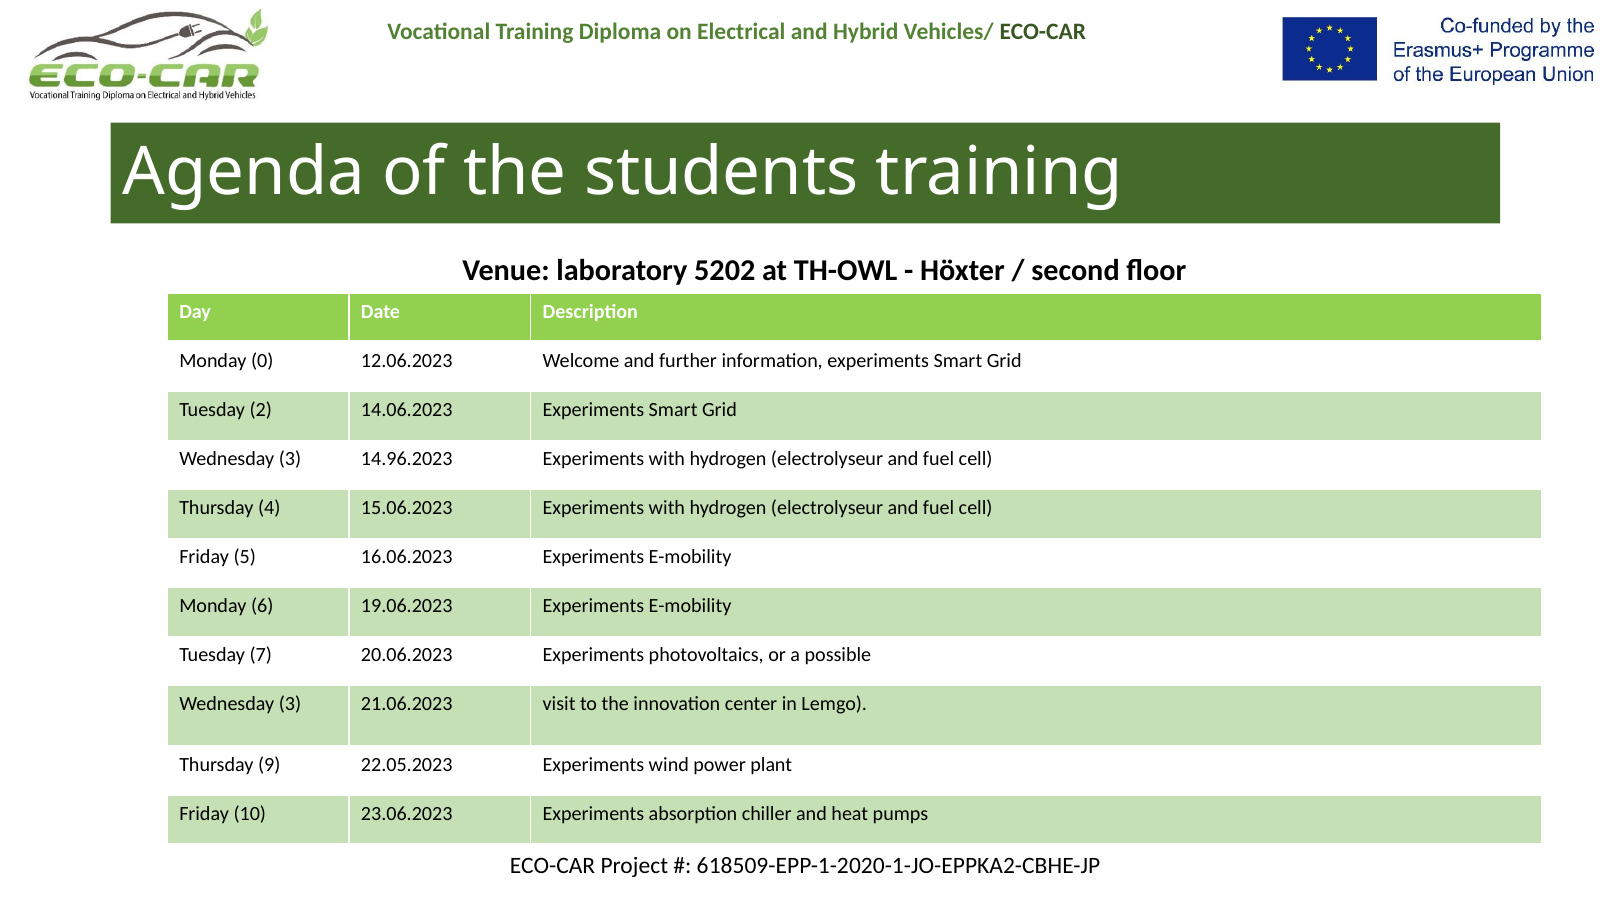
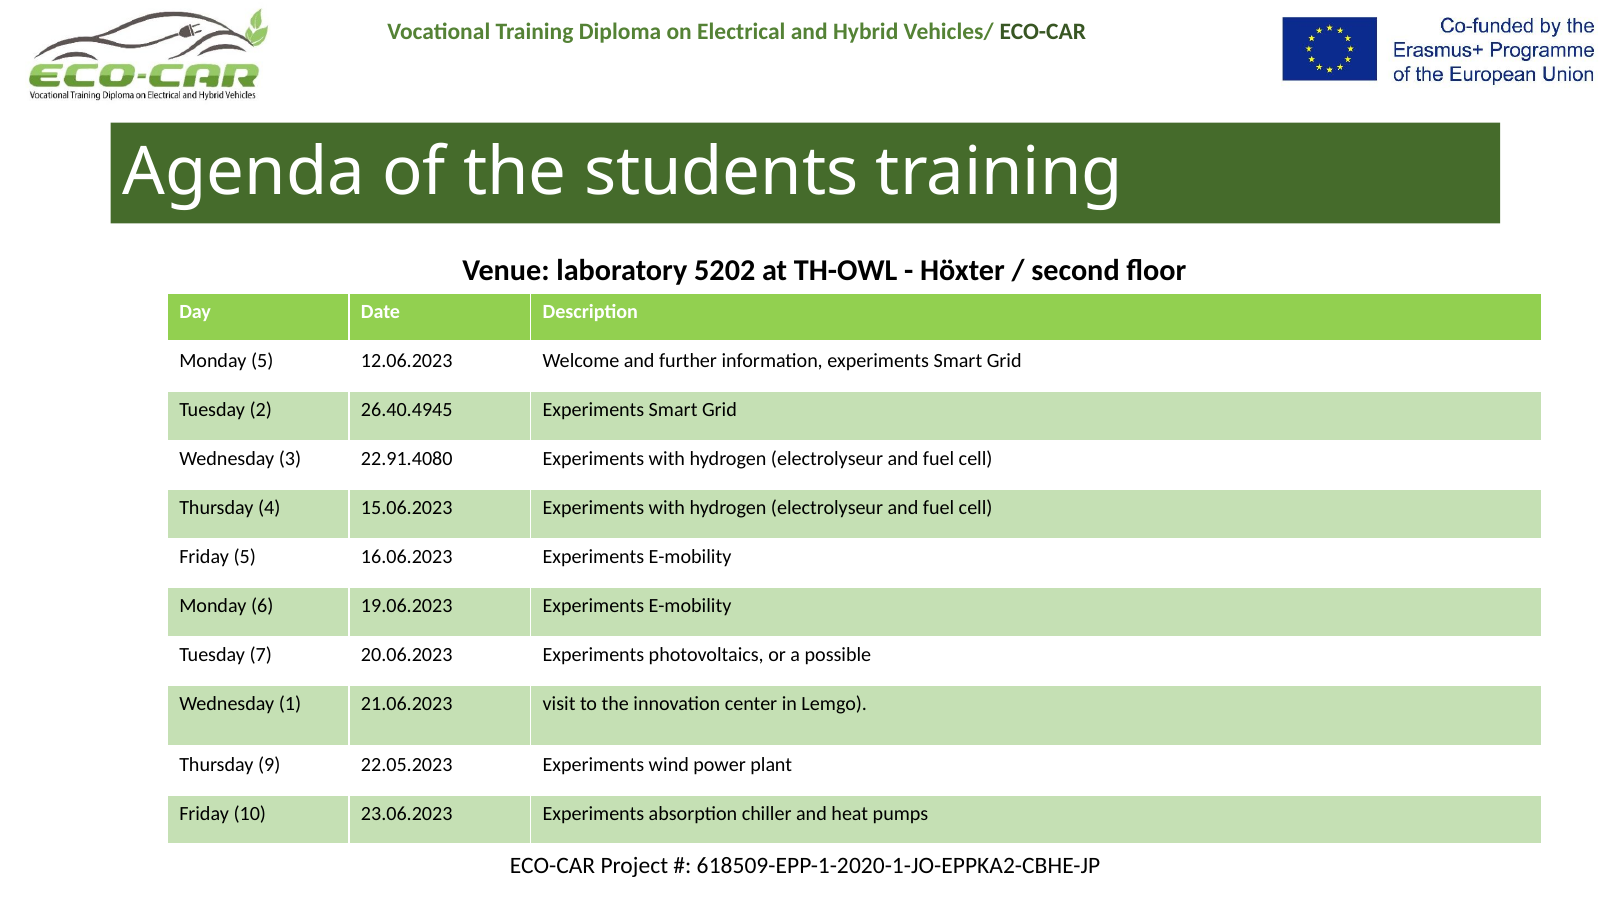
Monday 0: 0 -> 5 (262, 361)
14.06.2023: 14.06.2023 -> 26.40.4945 (407, 410)
14.96.2023: 14.96.2023 -> 22.91.4080 (407, 459)
3: 3 -> 1 (290, 704)
